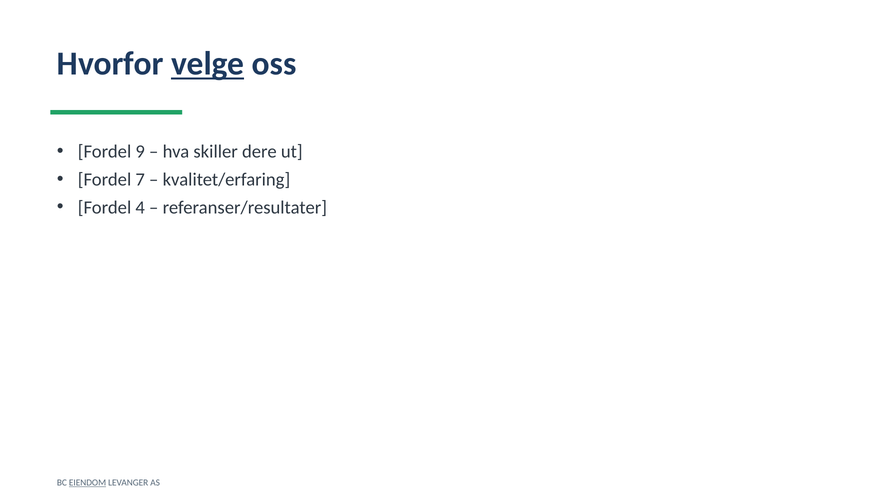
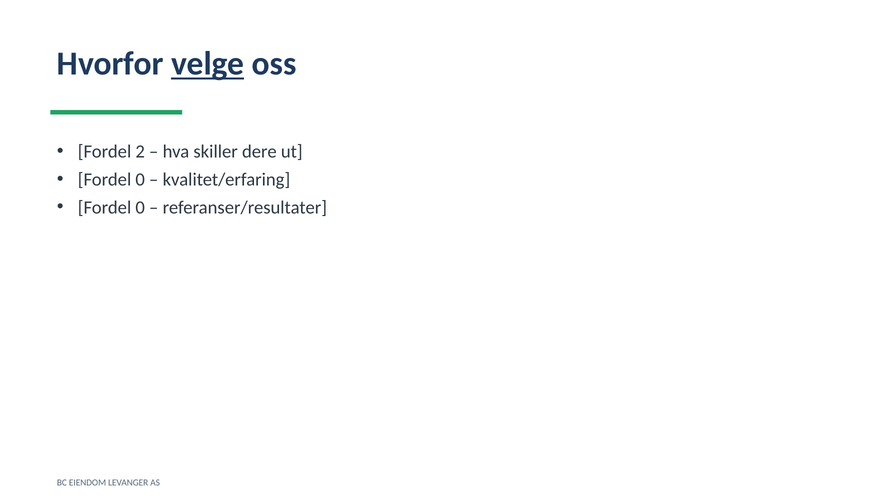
9: 9 -> 2 (140, 151)
7: 7 -> 0 (140, 179)
4: 4 -> 0 (140, 207)
EIENDOM underline: present -> none (88, 483)
